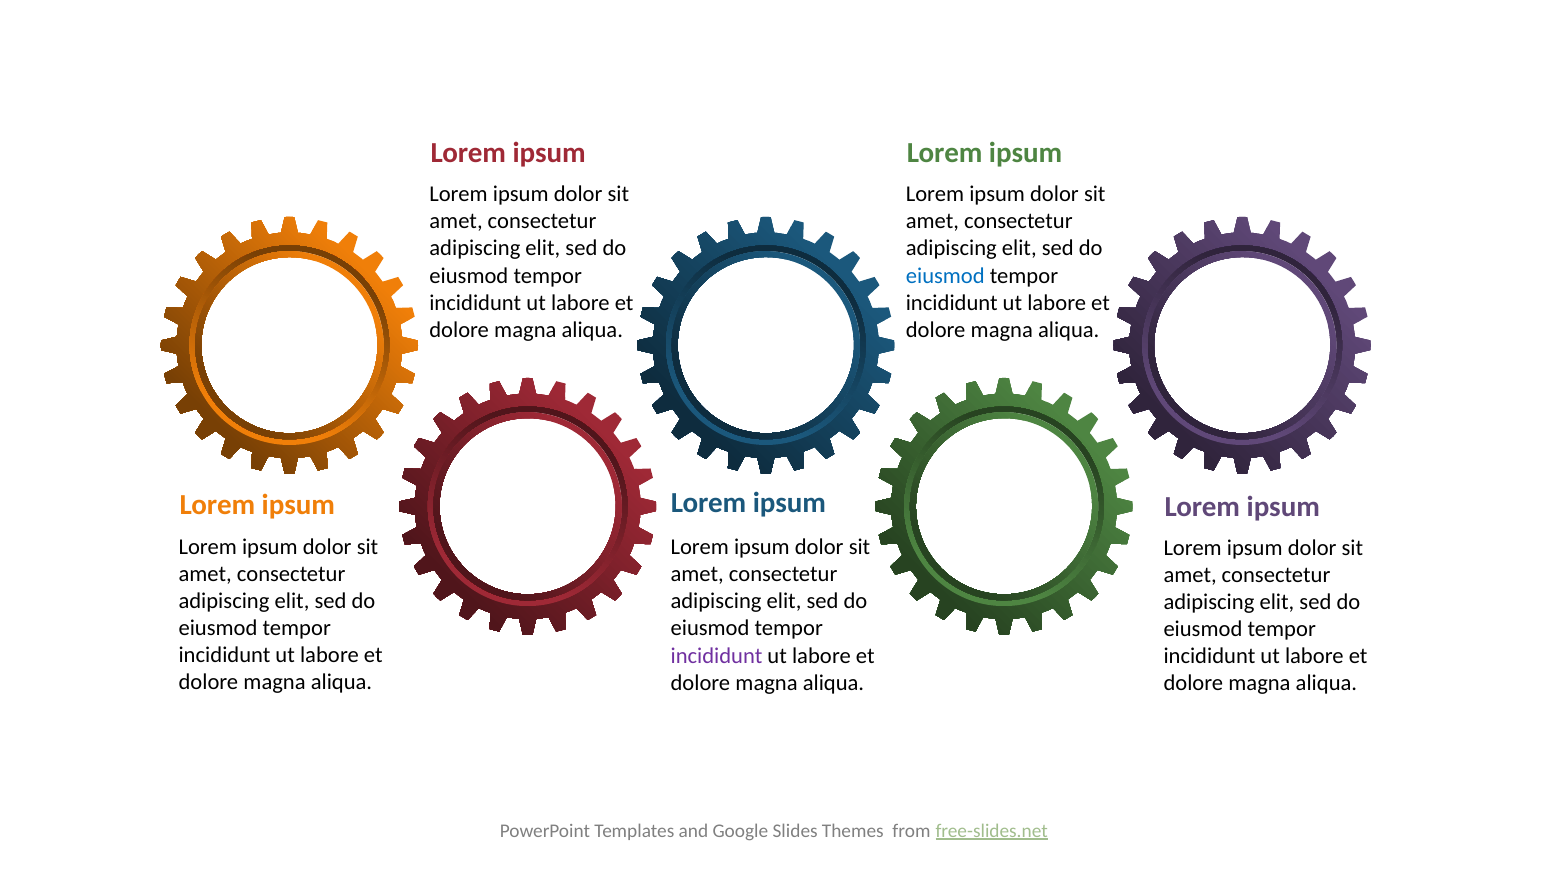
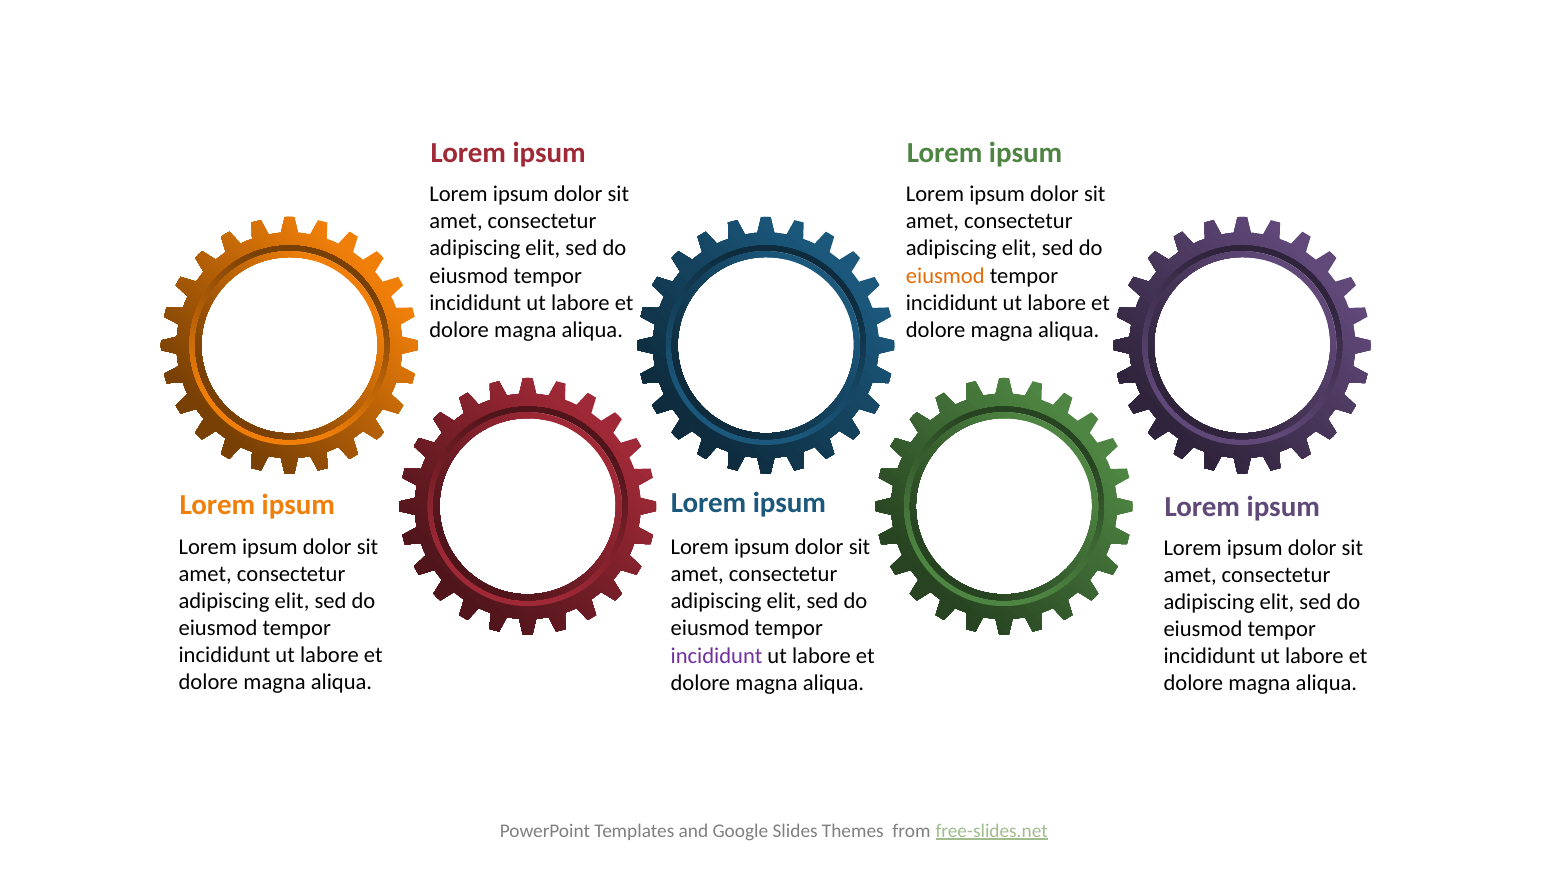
eiusmod colour: blue -> orange (945, 276)
